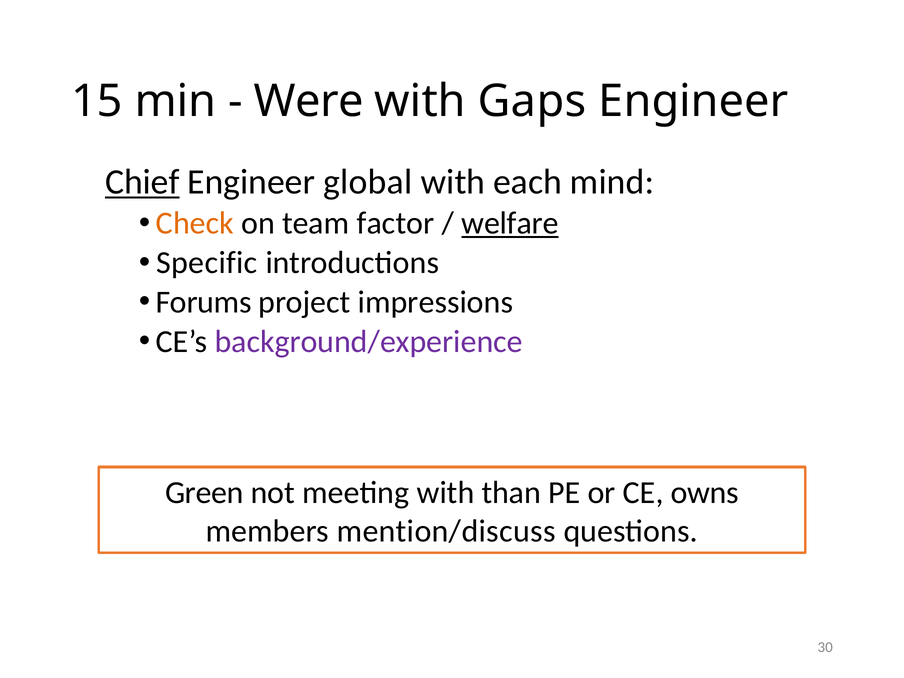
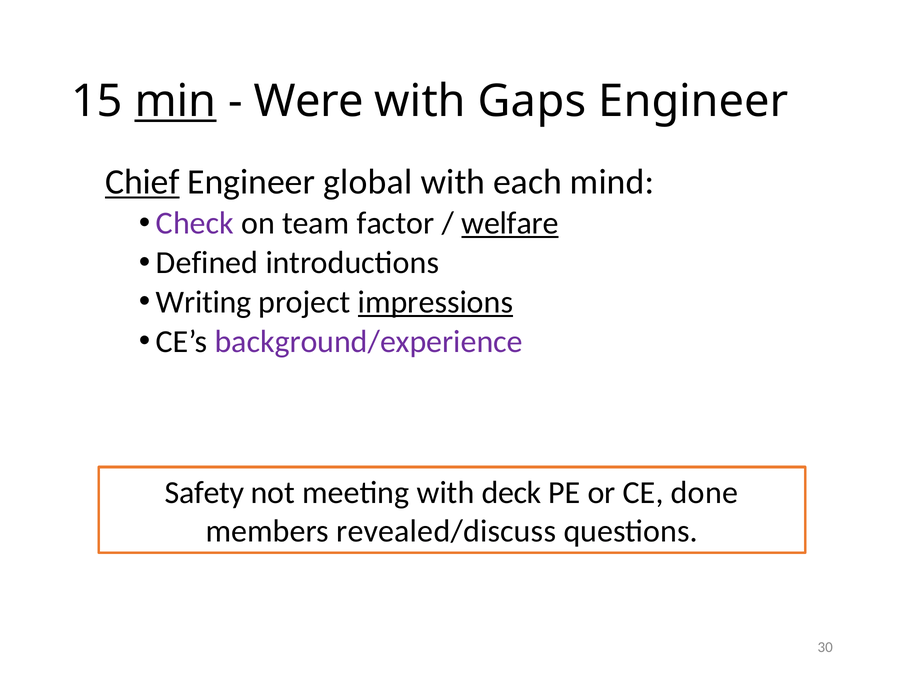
min underline: none -> present (175, 101)
Check colour: orange -> purple (195, 223)
Specific: Specific -> Defined (207, 263)
Forums: Forums -> Writing (204, 302)
impressions underline: none -> present (435, 302)
Green: Green -> Safety (204, 493)
than: than -> deck (511, 493)
owns: owns -> done (704, 493)
mention/discuss: mention/discuss -> revealed/discuss (446, 531)
